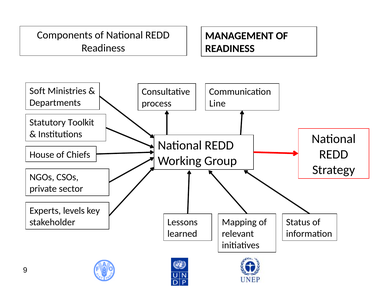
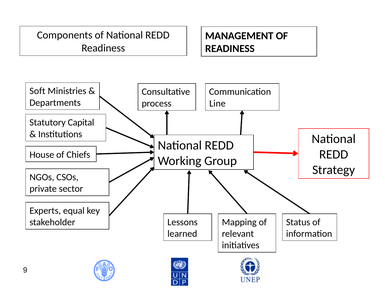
Toolkit: Toolkit -> Capital (81, 122)
levels: levels -> equal (74, 210)
